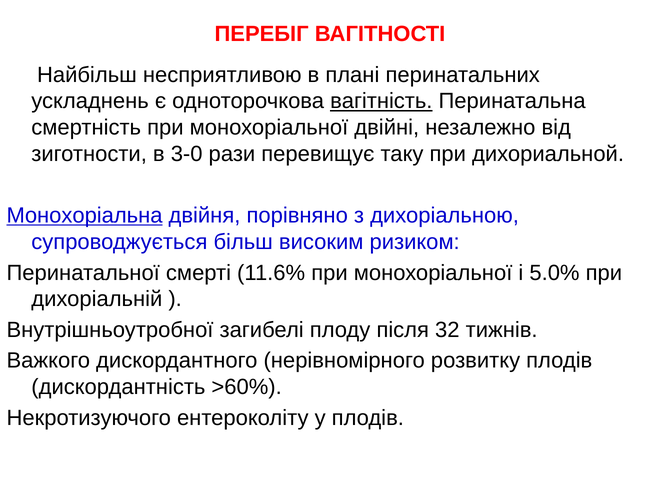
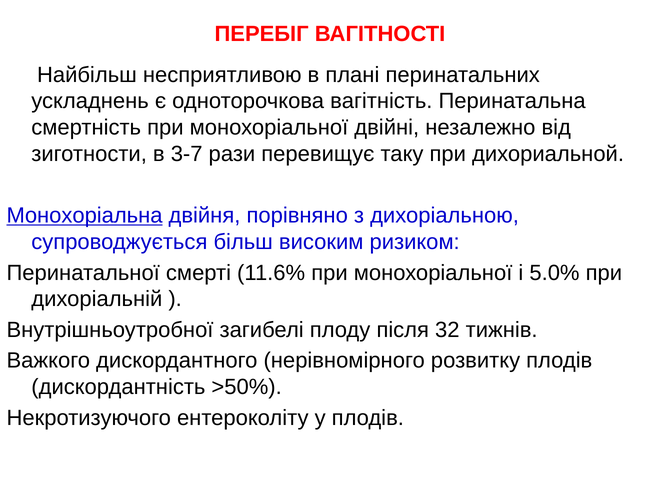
вагітність underline: present -> none (381, 101)
3-0: 3-0 -> 3-7 (187, 154)
>60%: >60% -> >50% (247, 387)
